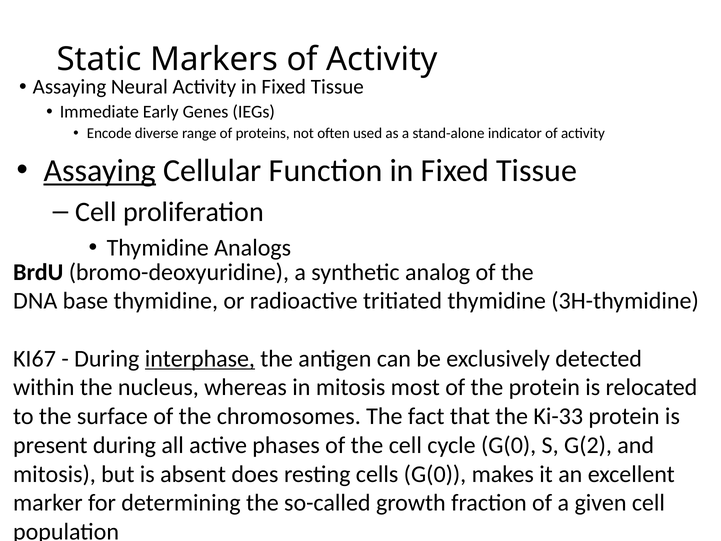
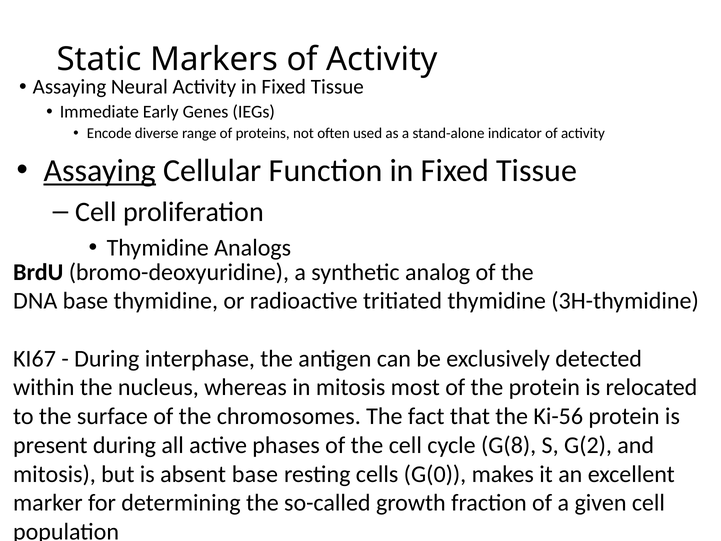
interphase underline: present -> none (200, 358)
Ki-33: Ki-33 -> Ki-56 (558, 416)
cycle G(0: G(0 -> G(8 (509, 445)
absent does: does -> base (255, 474)
